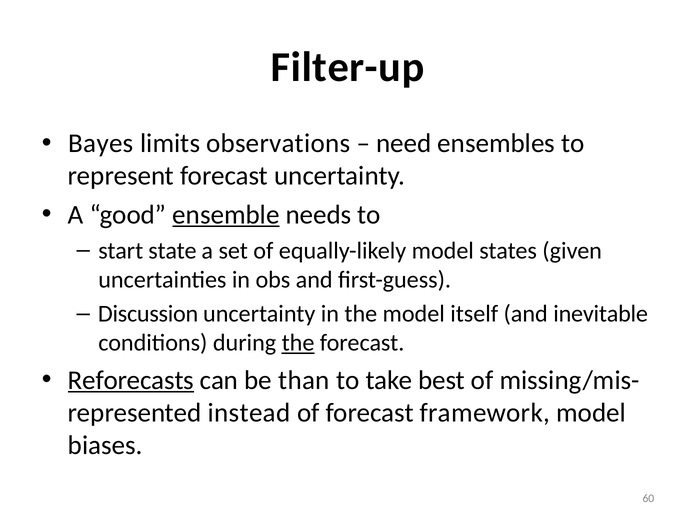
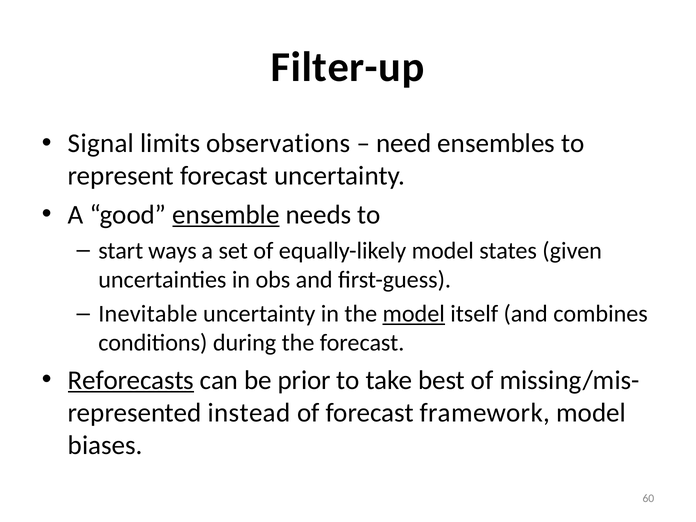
Bayes: Bayes -> Signal (101, 143)
state: state -> ways (172, 251)
Discussion: Discussion -> Inevitable (148, 314)
model underline: none -> present (414, 314)
inevitable: inevitable -> combines (601, 314)
the underline: present -> none (298, 343)
than: than -> prior (304, 380)
